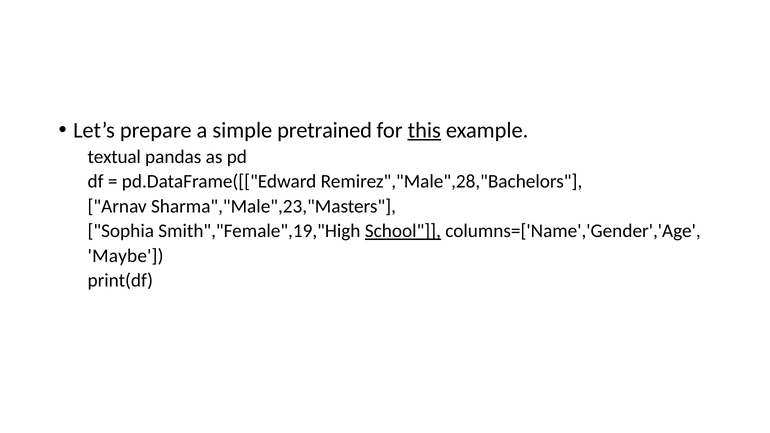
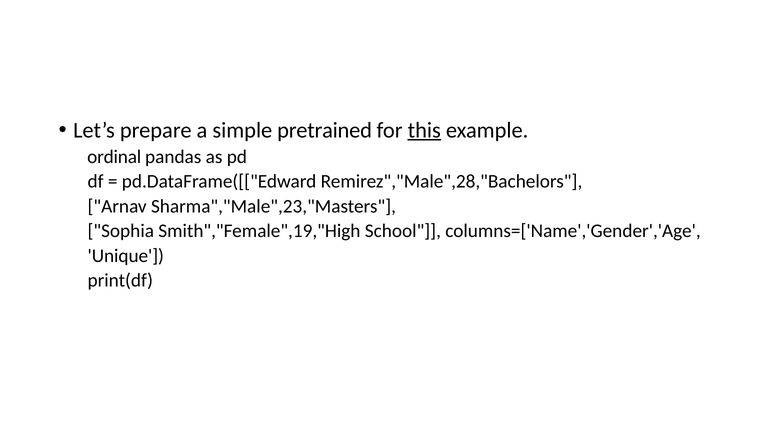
textual: textual -> ordinal (114, 157)
School underline: present -> none (403, 231)
Maybe: Maybe -> Unique (126, 256)
